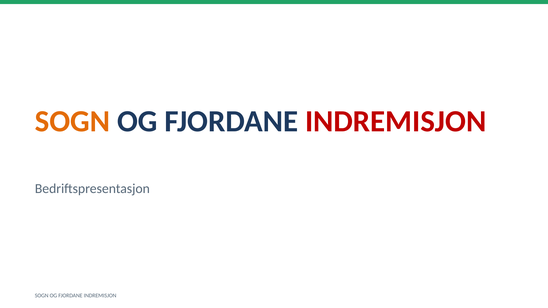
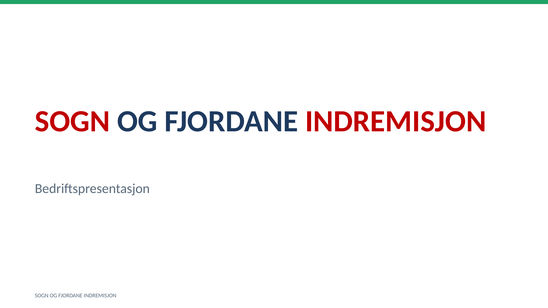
SOGN colour: orange -> red (72, 122)
